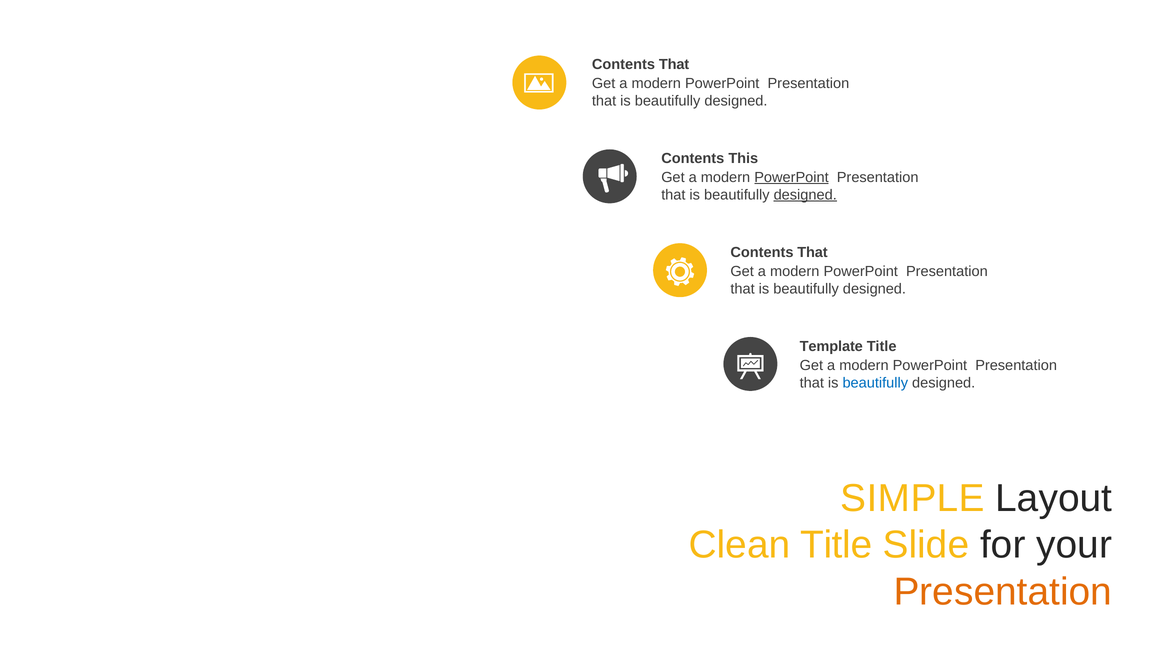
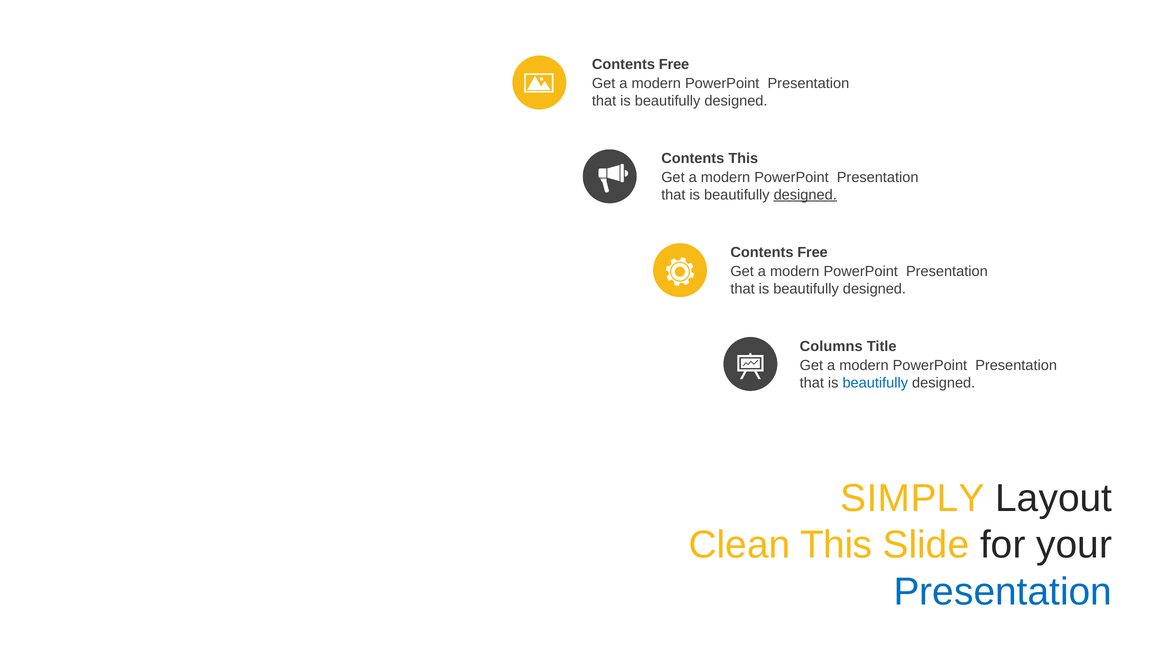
That: That -> Free (674, 65)
PowerPoint underline: present -> none (791, 177)
That: That -> Free (813, 252)
Template: Template -> Columns (831, 346)
SIMPLE: SIMPLE -> SIMPLY (912, 498)
Clean Title: Title -> This (836, 544)
Presentation colour: orange -> blue (1003, 591)
